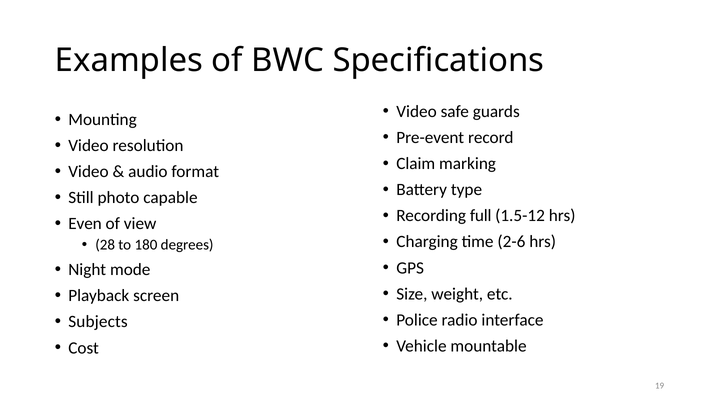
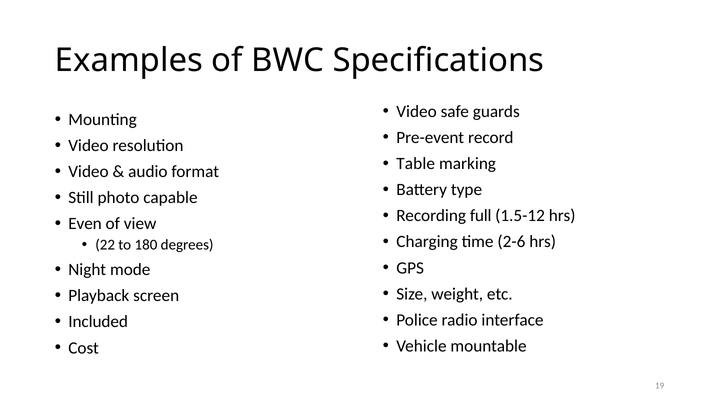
Claim: Claim -> Table (416, 164)
28: 28 -> 22 (105, 245)
Subjects: Subjects -> Included (98, 322)
